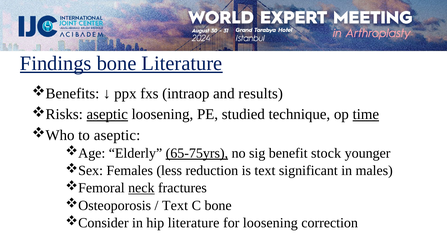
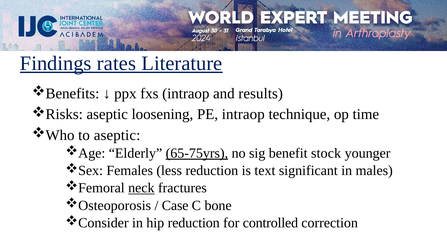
Findings bone: bone -> rates (117, 63)
aseptic underline: present -> none (107, 114)
PE studied: studied -> intraop (243, 114)
time underline: present -> none (366, 114)
Text: Text -> Case (175, 205)
hip literature: literature -> reduction (194, 222)
for loosening: loosening -> controlled (270, 222)
